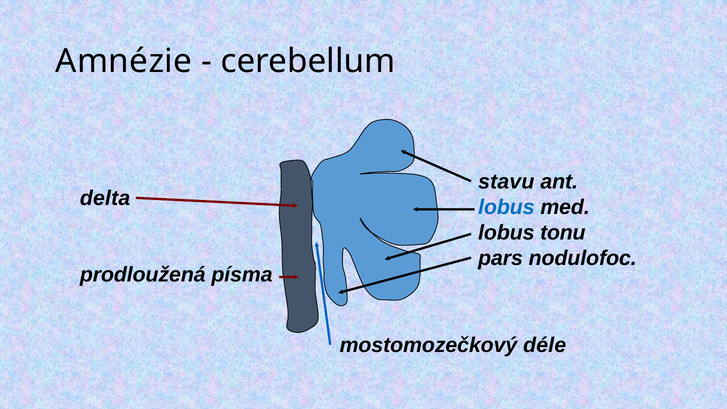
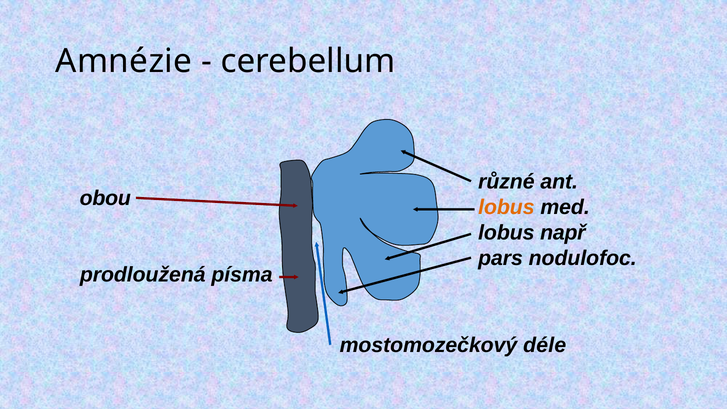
stavu: stavu -> různé (506, 182)
delta: delta -> obou (105, 198)
lobus colour: blue -> orange (506, 207)
tonu: tonu -> např (563, 233)
